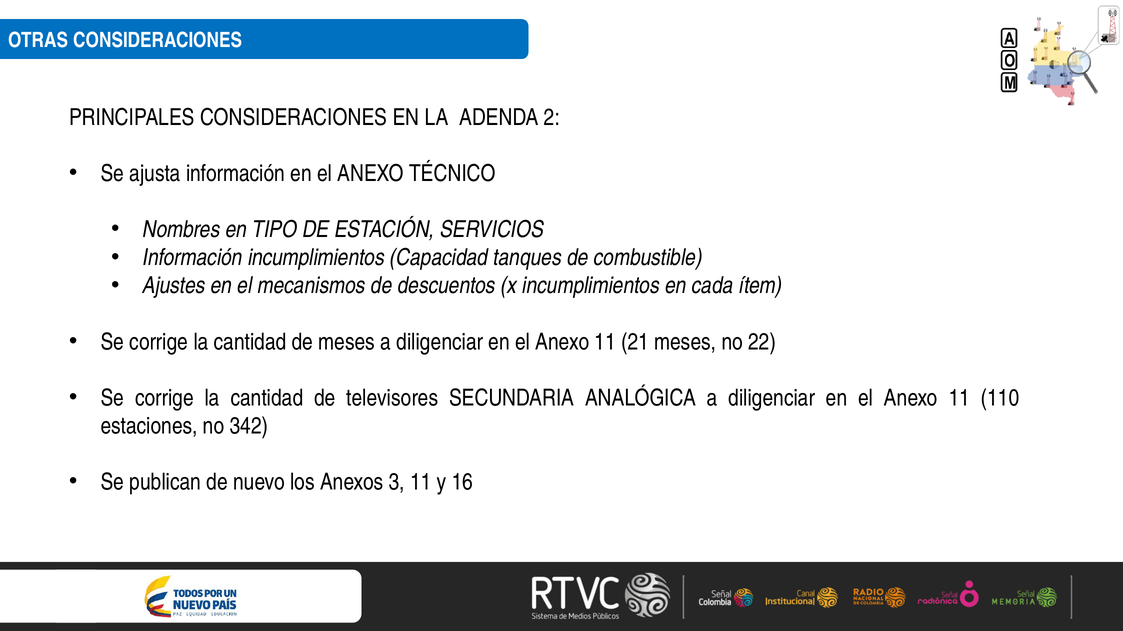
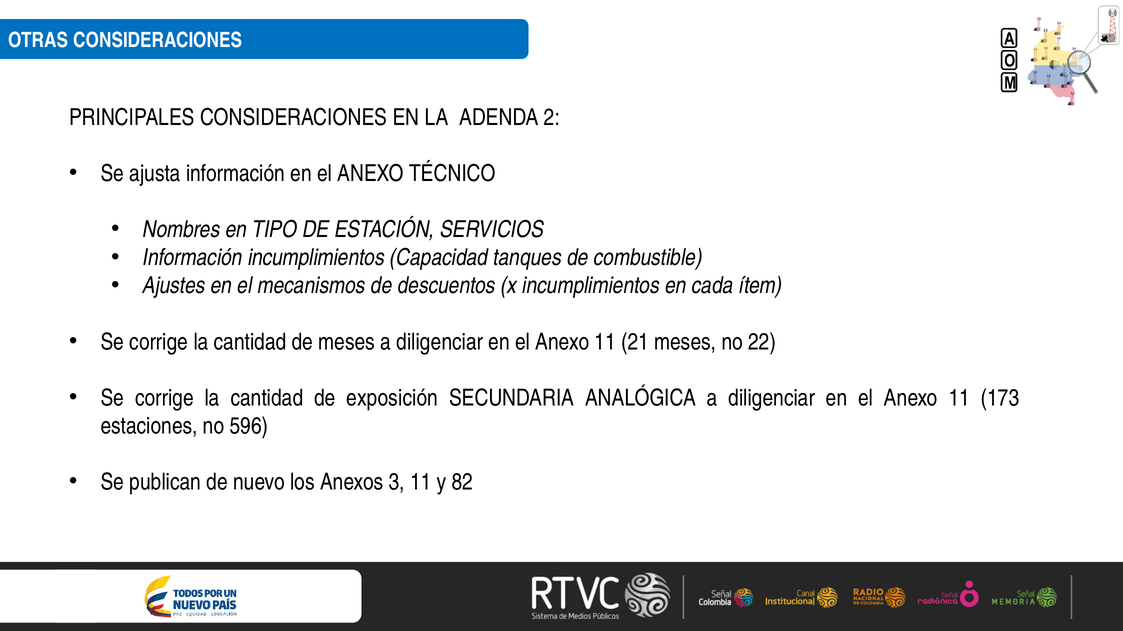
televisores: televisores -> exposición (392, 398)
110: 110 -> 173 (1000, 398)
342: 342 -> 596 (249, 426)
16: 16 -> 82 (462, 483)
